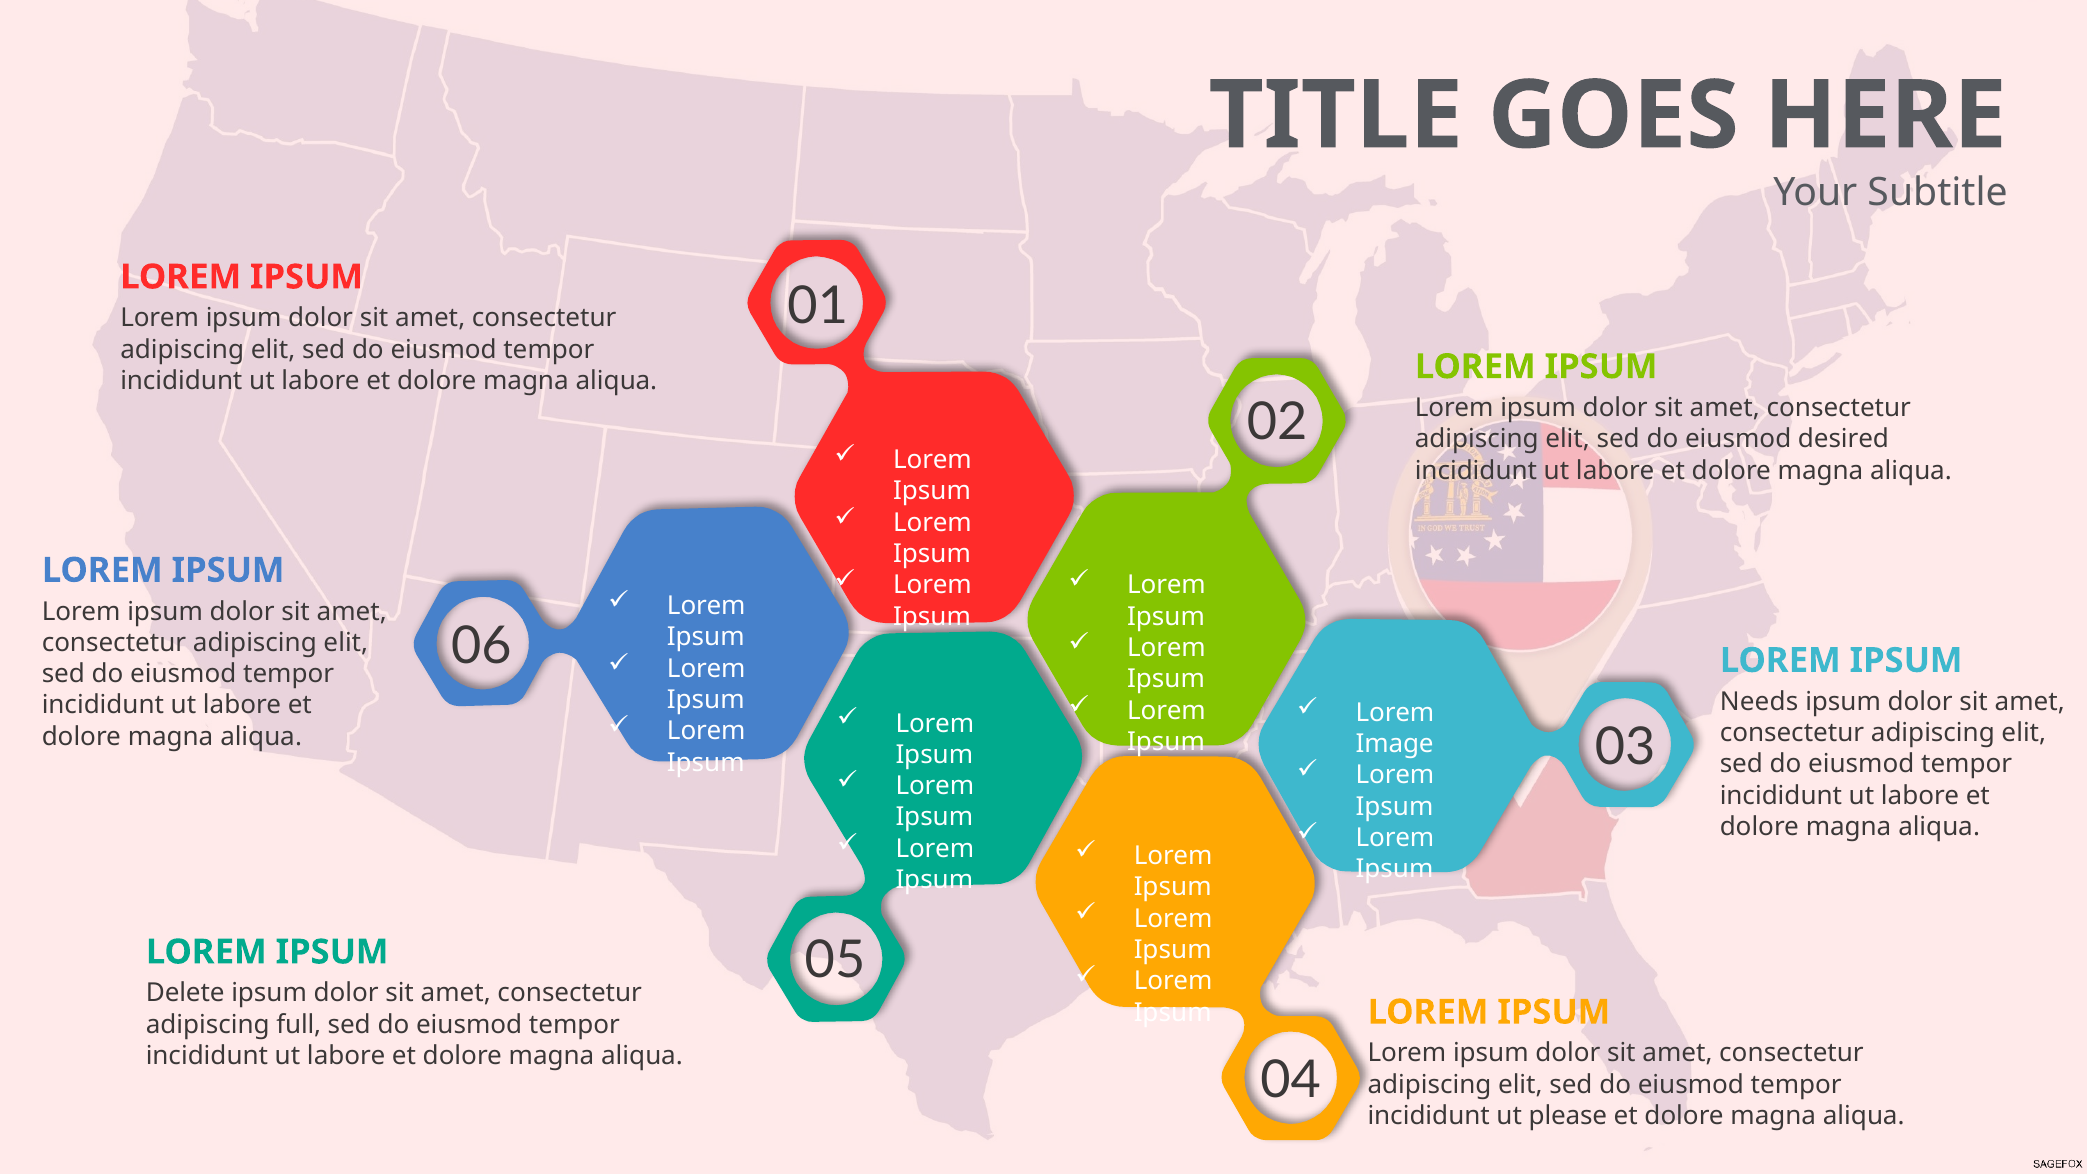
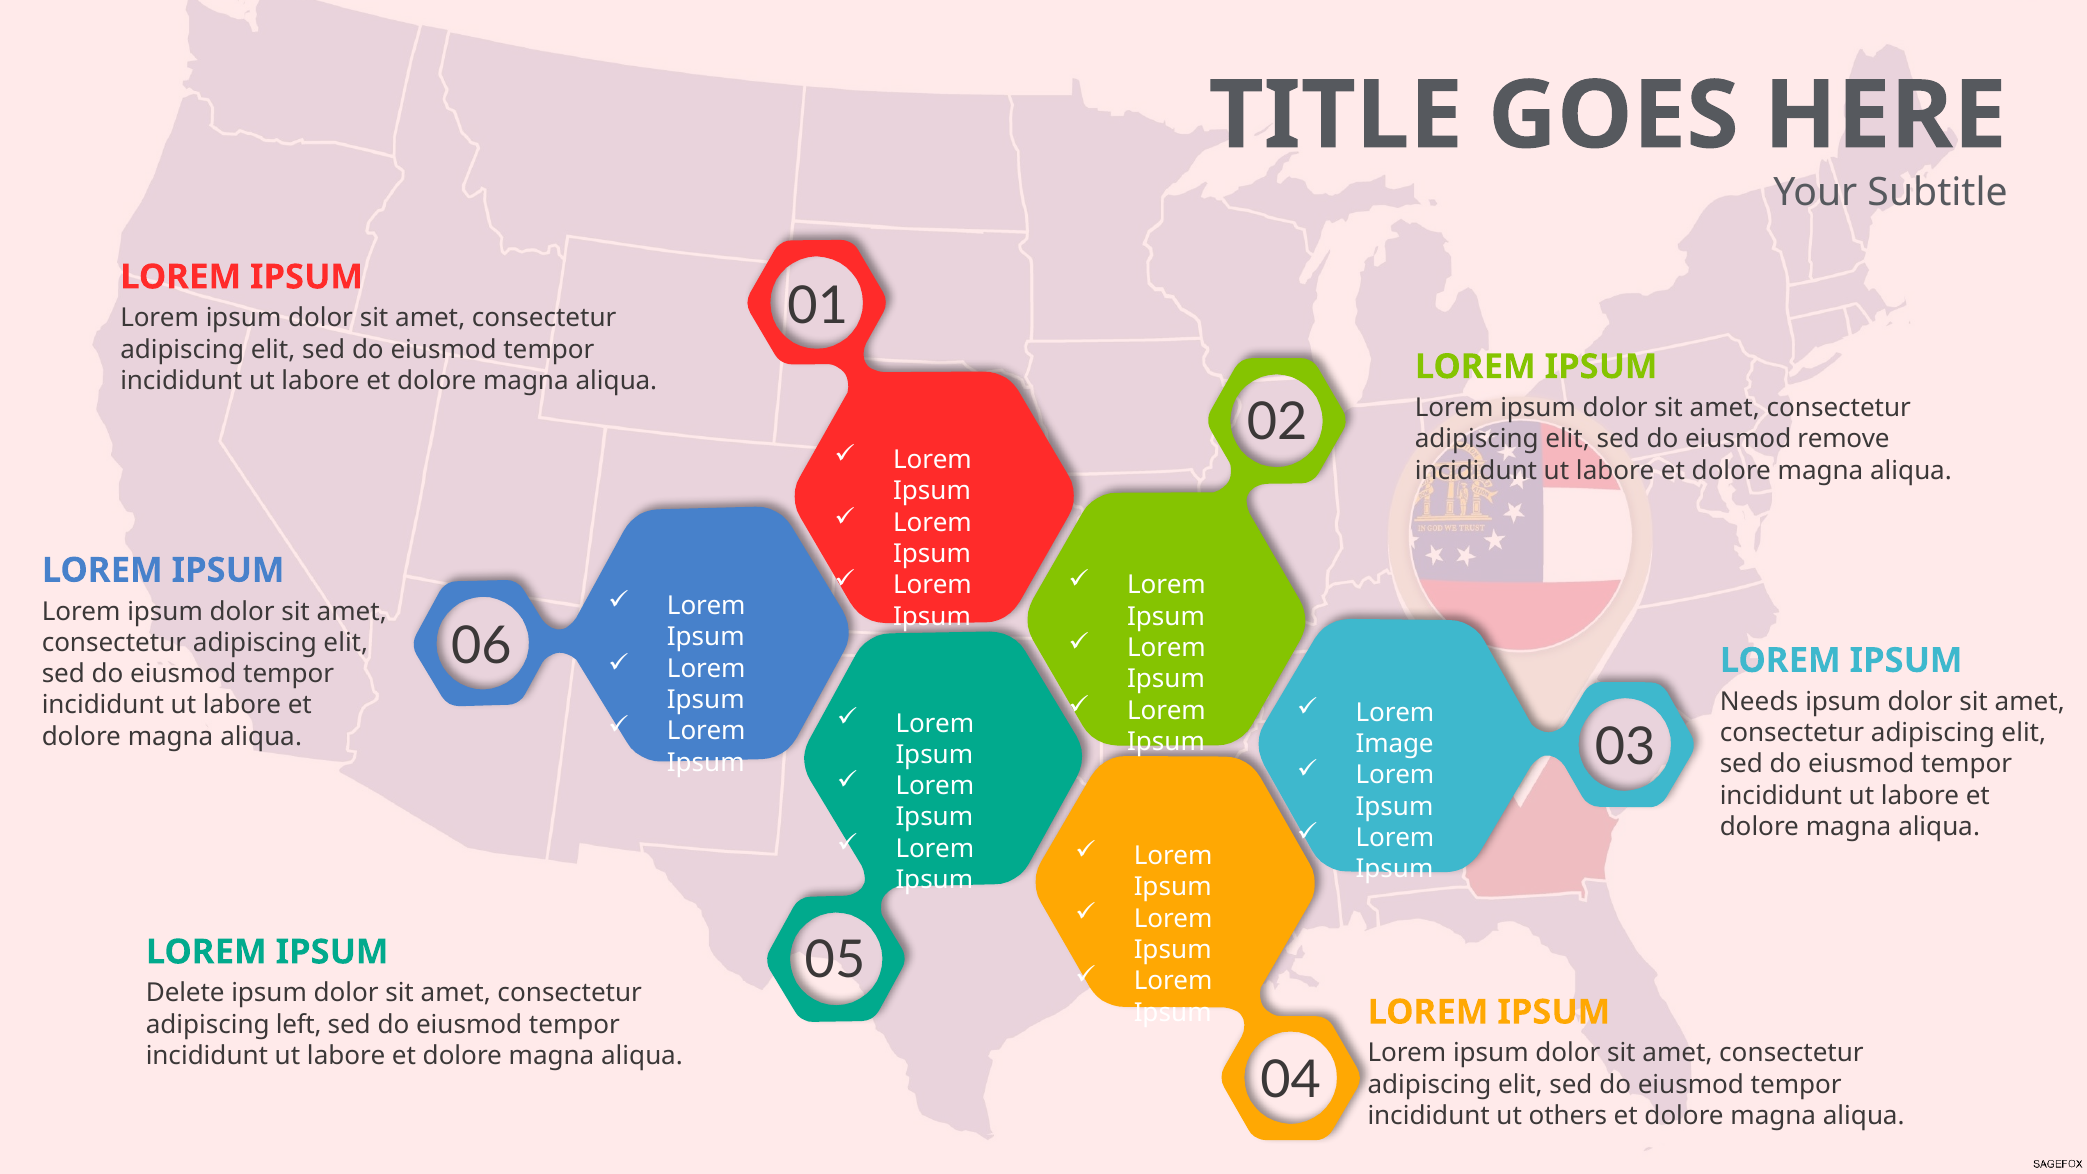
desired: desired -> remove (1844, 439)
full: full -> left (299, 1024)
please: please -> others (1568, 1116)
